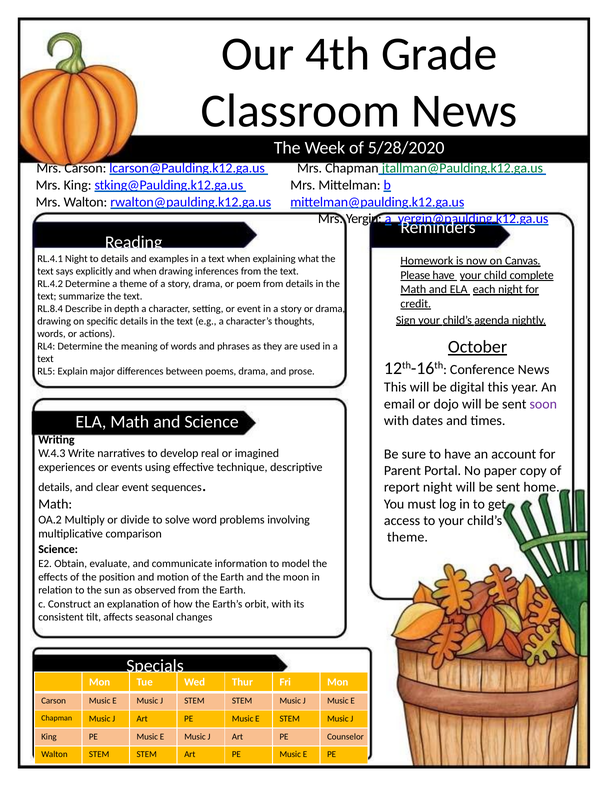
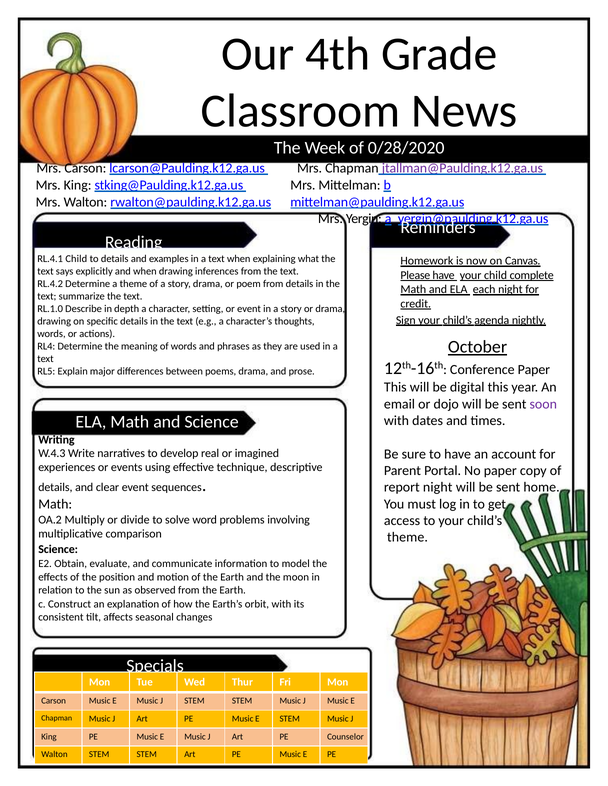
5/28/2020: 5/28/2020 -> 0/28/2020 (406, 148)
jtallman@Paulding.k12.ga.us colour: green -> purple (462, 169)
RL.4.1 Night: Night -> Child (76, 259)
RL.8.4: RL.8.4 -> RL.1.0 (50, 309)
Conference News: News -> Paper (534, 370)
